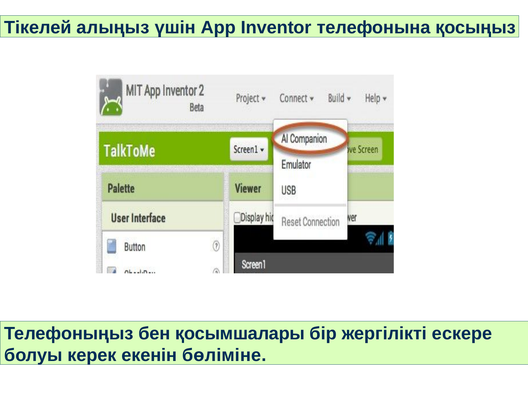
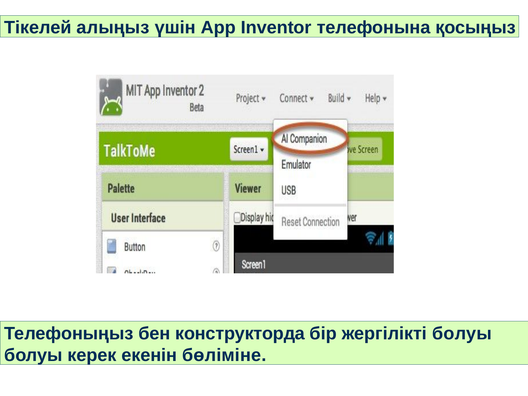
қосымшалары: қосымшалары -> конструкторда (240, 333)
жергілікті ескере: ескере -> болуы (462, 333)
